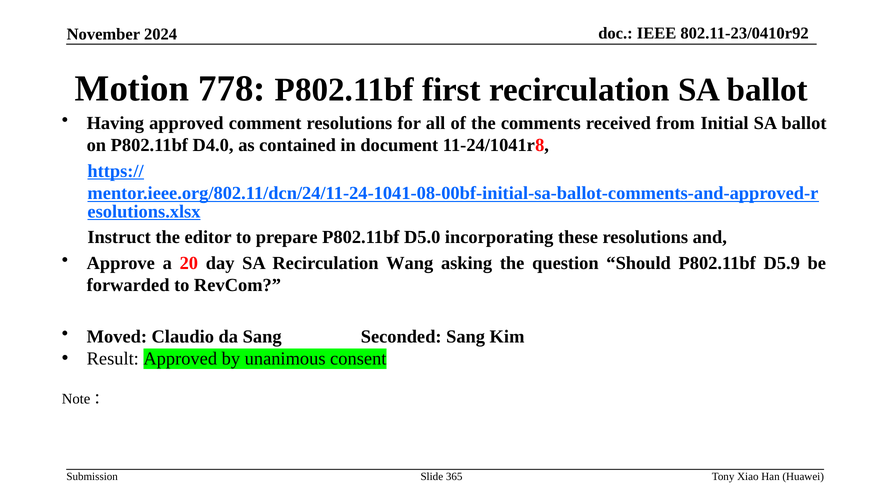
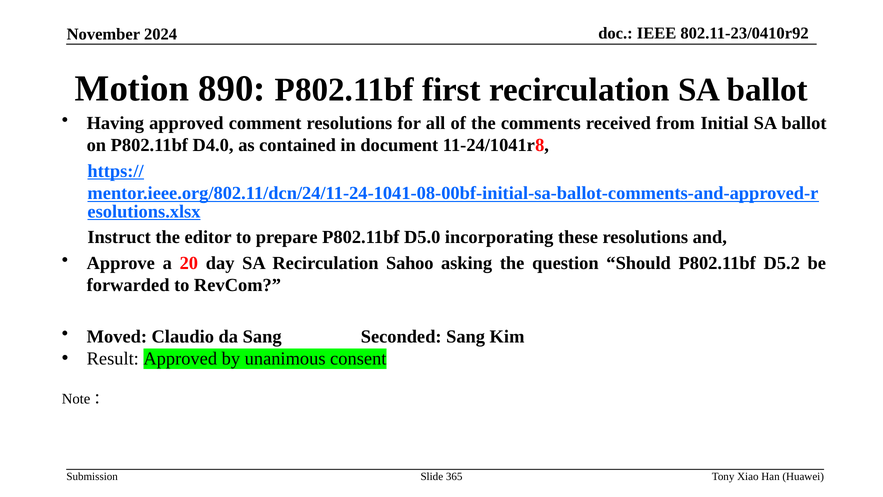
778: 778 -> 890 (232, 89)
Wang: Wang -> Sahoo (410, 263)
D5.9: D5.9 -> D5.2 (782, 263)
